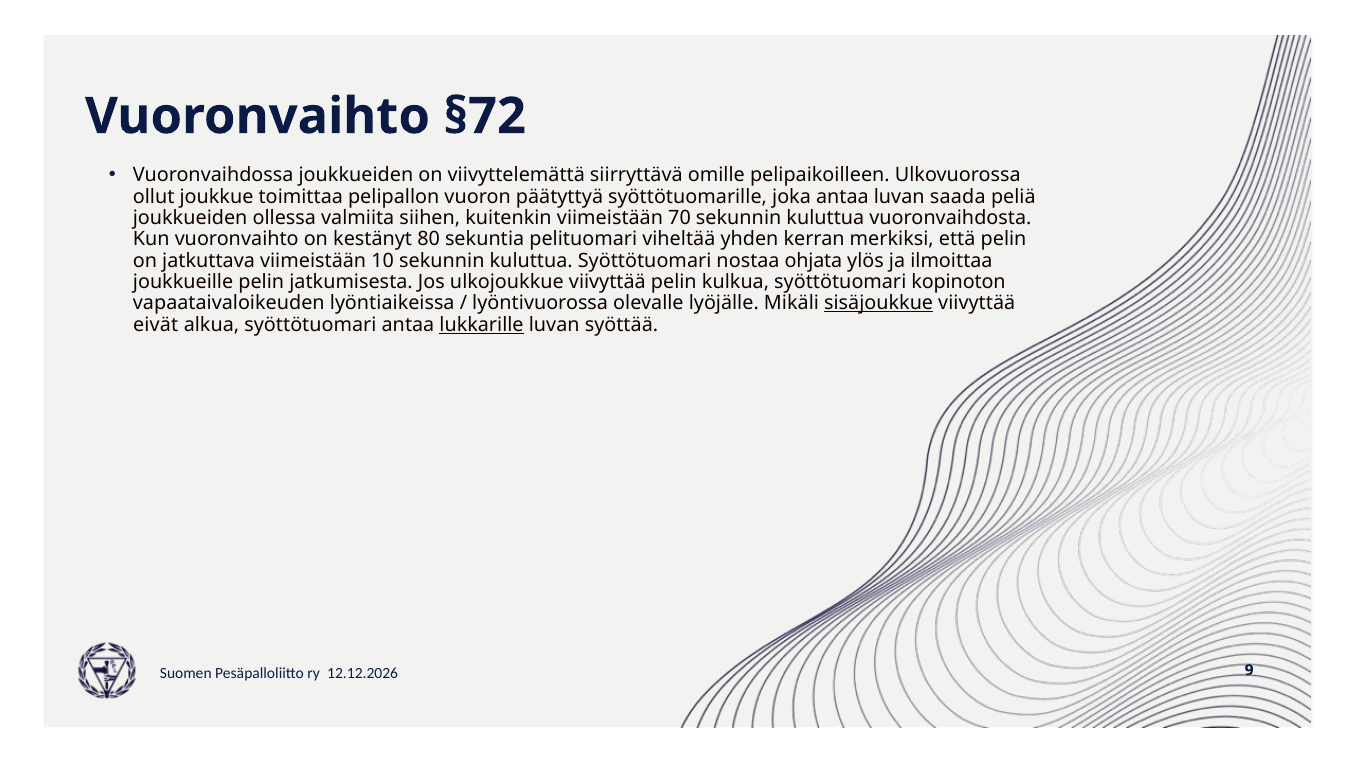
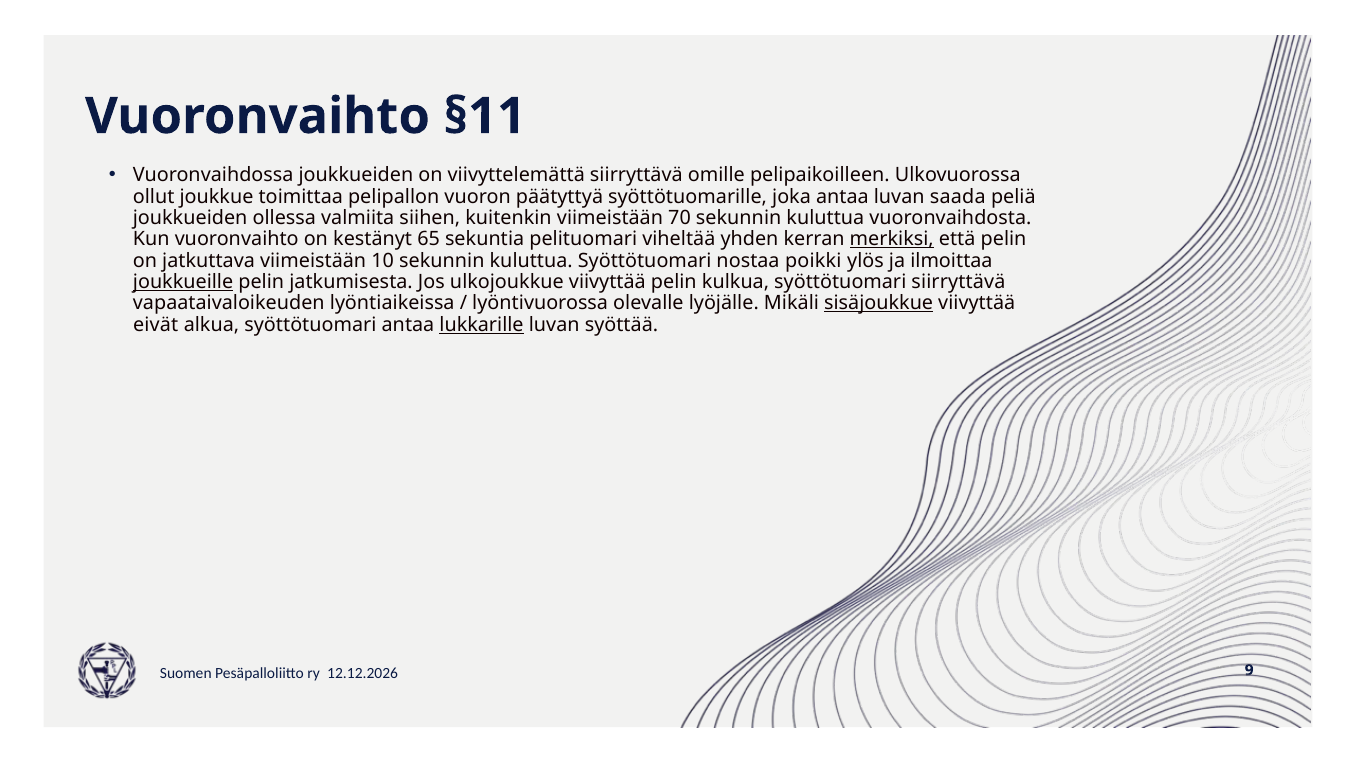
§72: §72 -> §11 (485, 116)
80: 80 -> 65 (429, 239)
merkiksi underline: none -> present (892, 239)
ohjata: ohjata -> poikki (813, 261)
joukkueille underline: none -> present (183, 282)
syöttötuomari kopinoton: kopinoton -> siirryttävä (958, 282)
